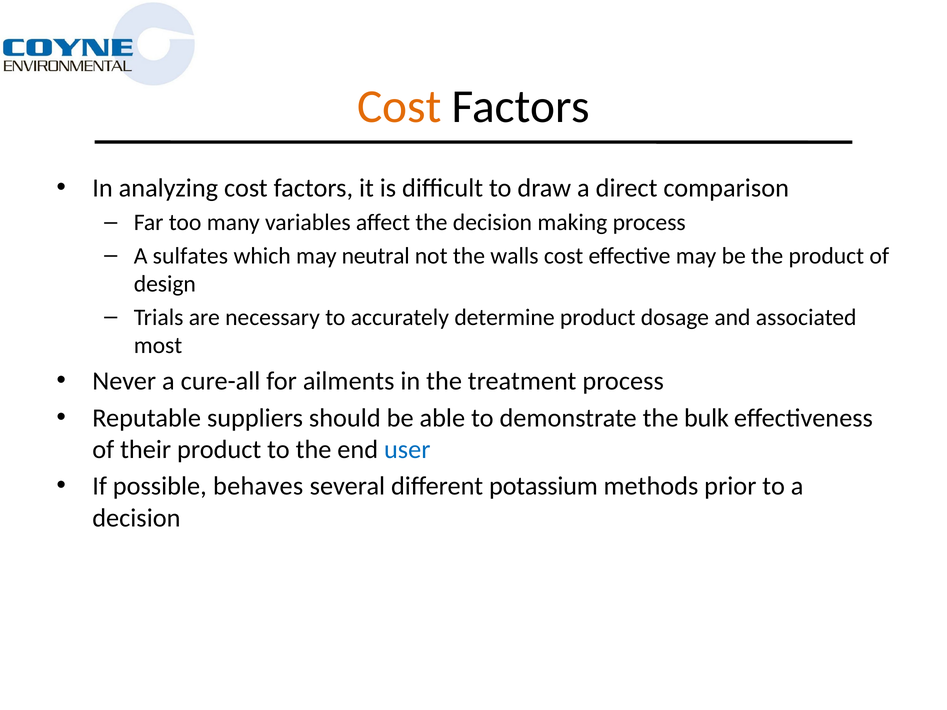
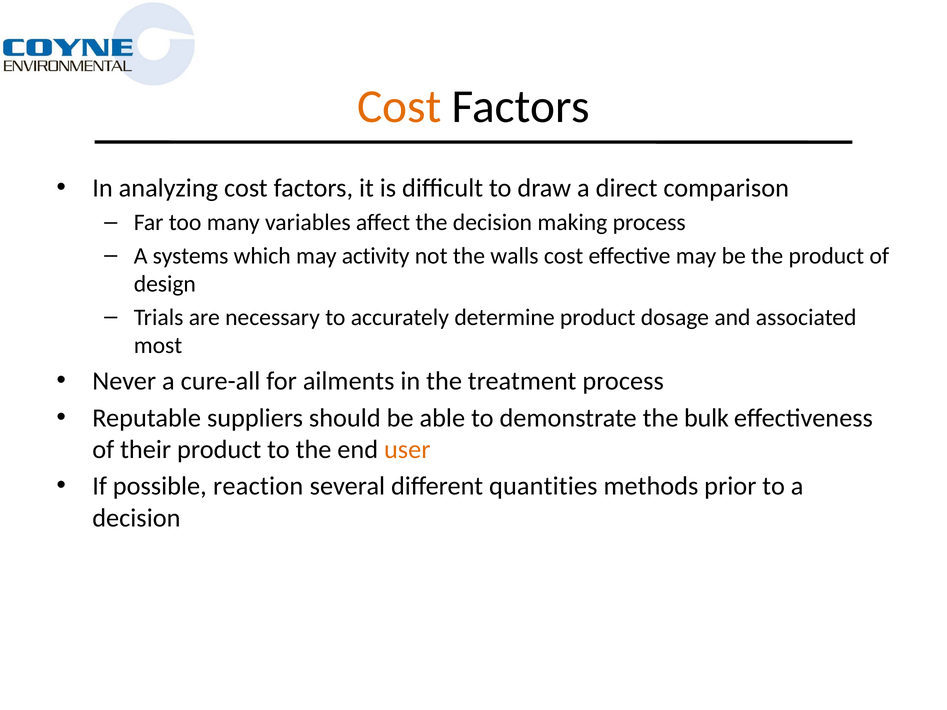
sulfates: sulfates -> systems (191, 256)
neutral: neutral -> activity (376, 256)
user colour: blue -> orange (407, 450)
behaves: behaves -> reaction (258, 486)
potassium: potassium -> quantities (543, 486)
